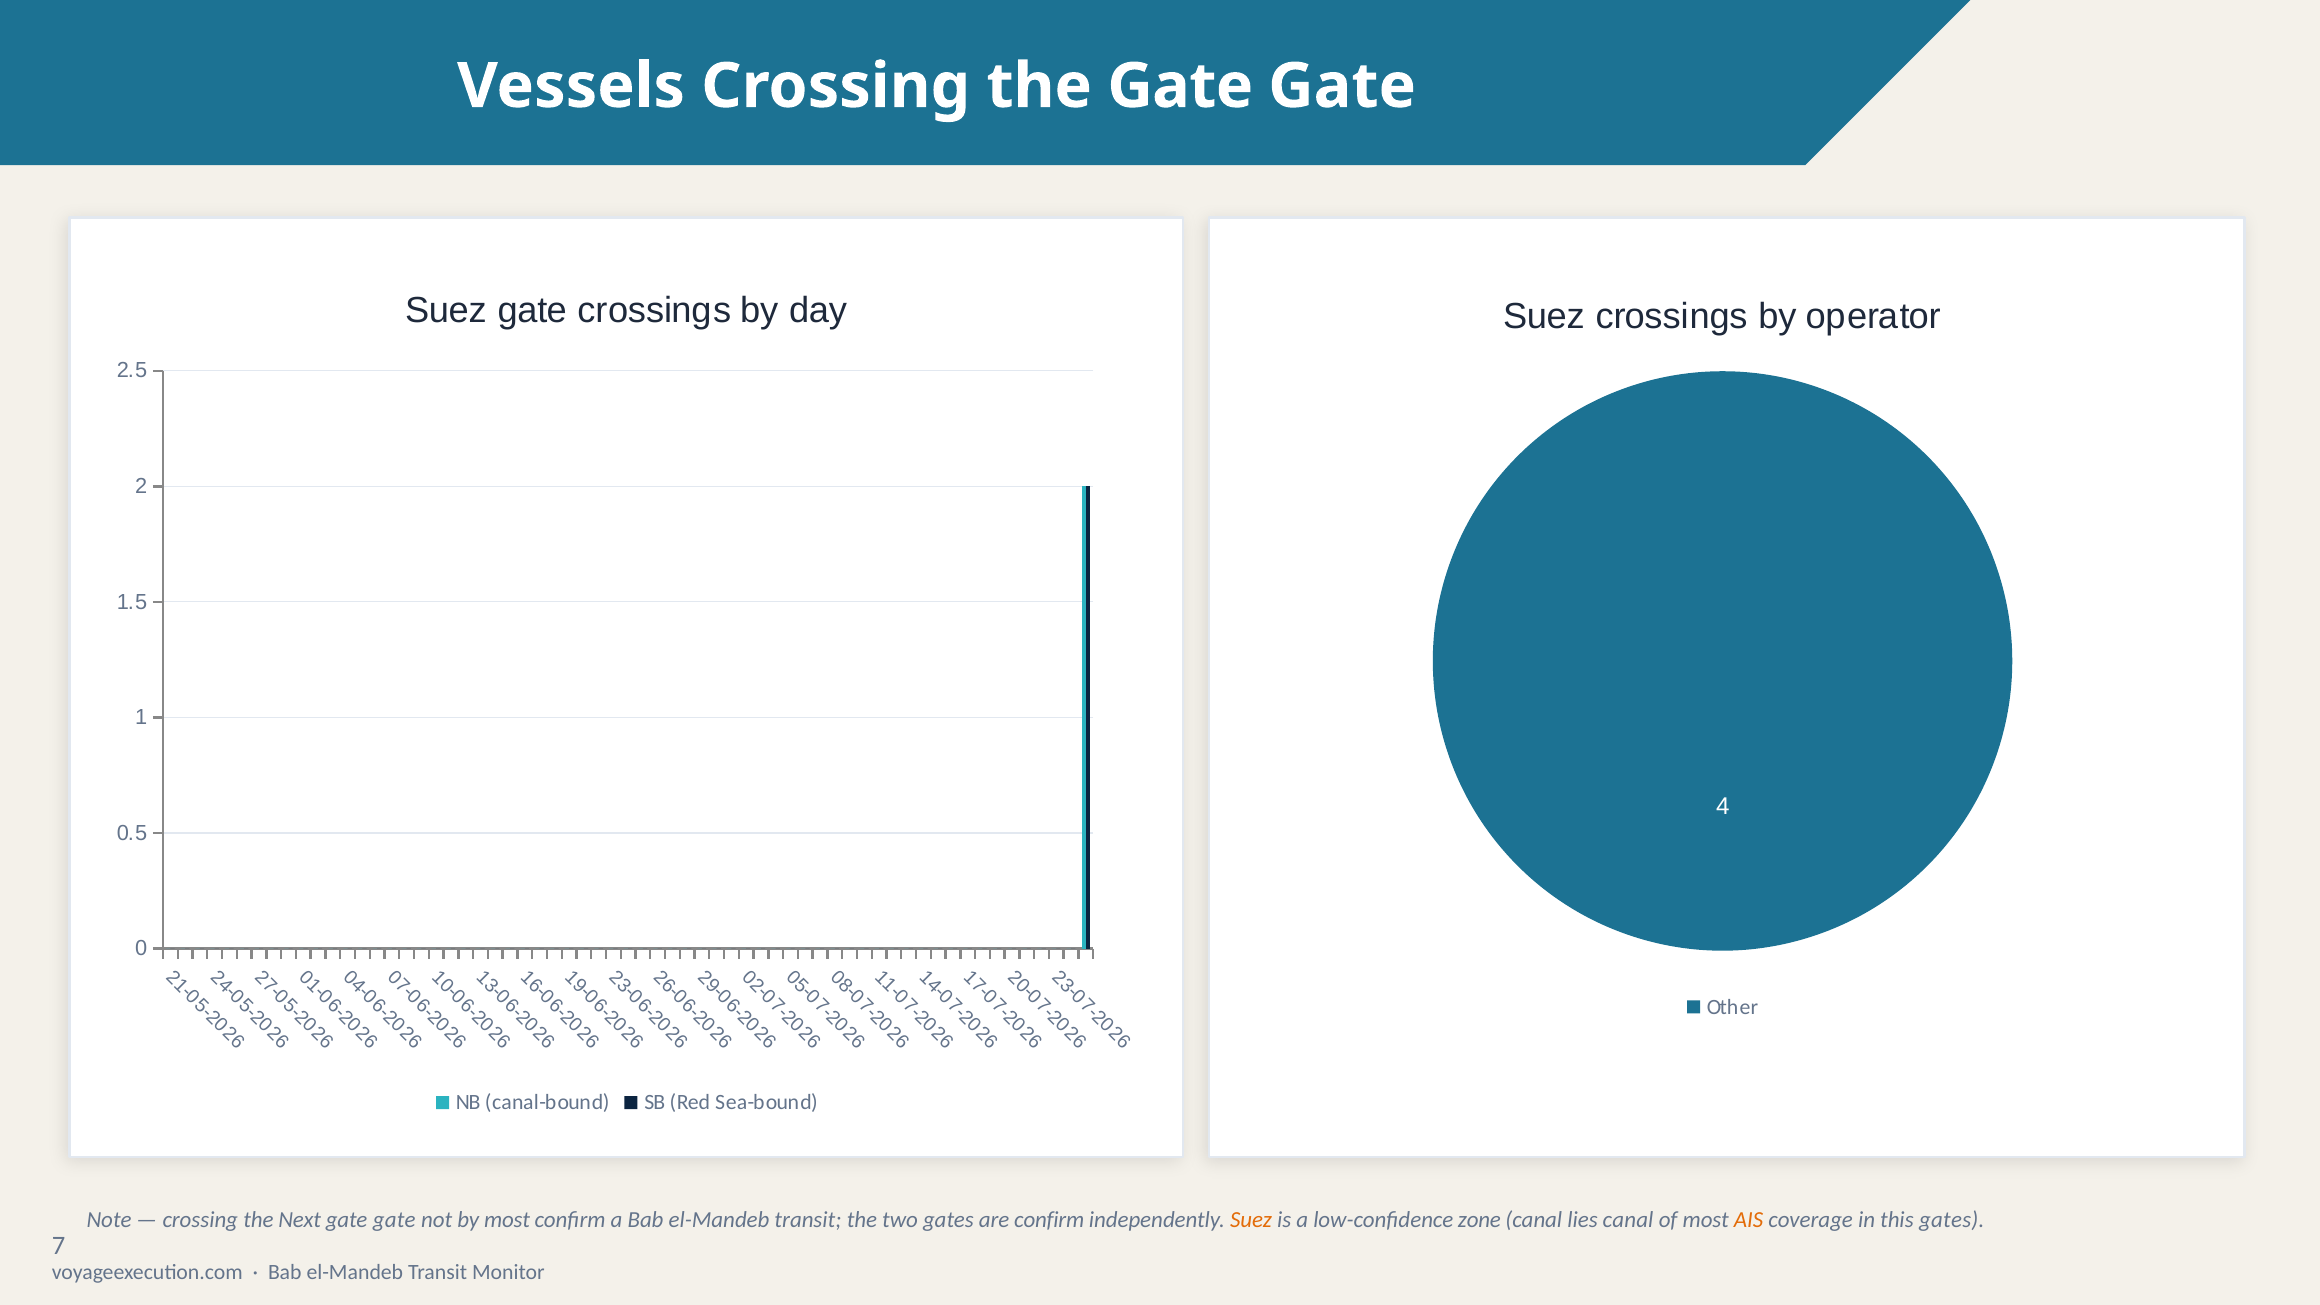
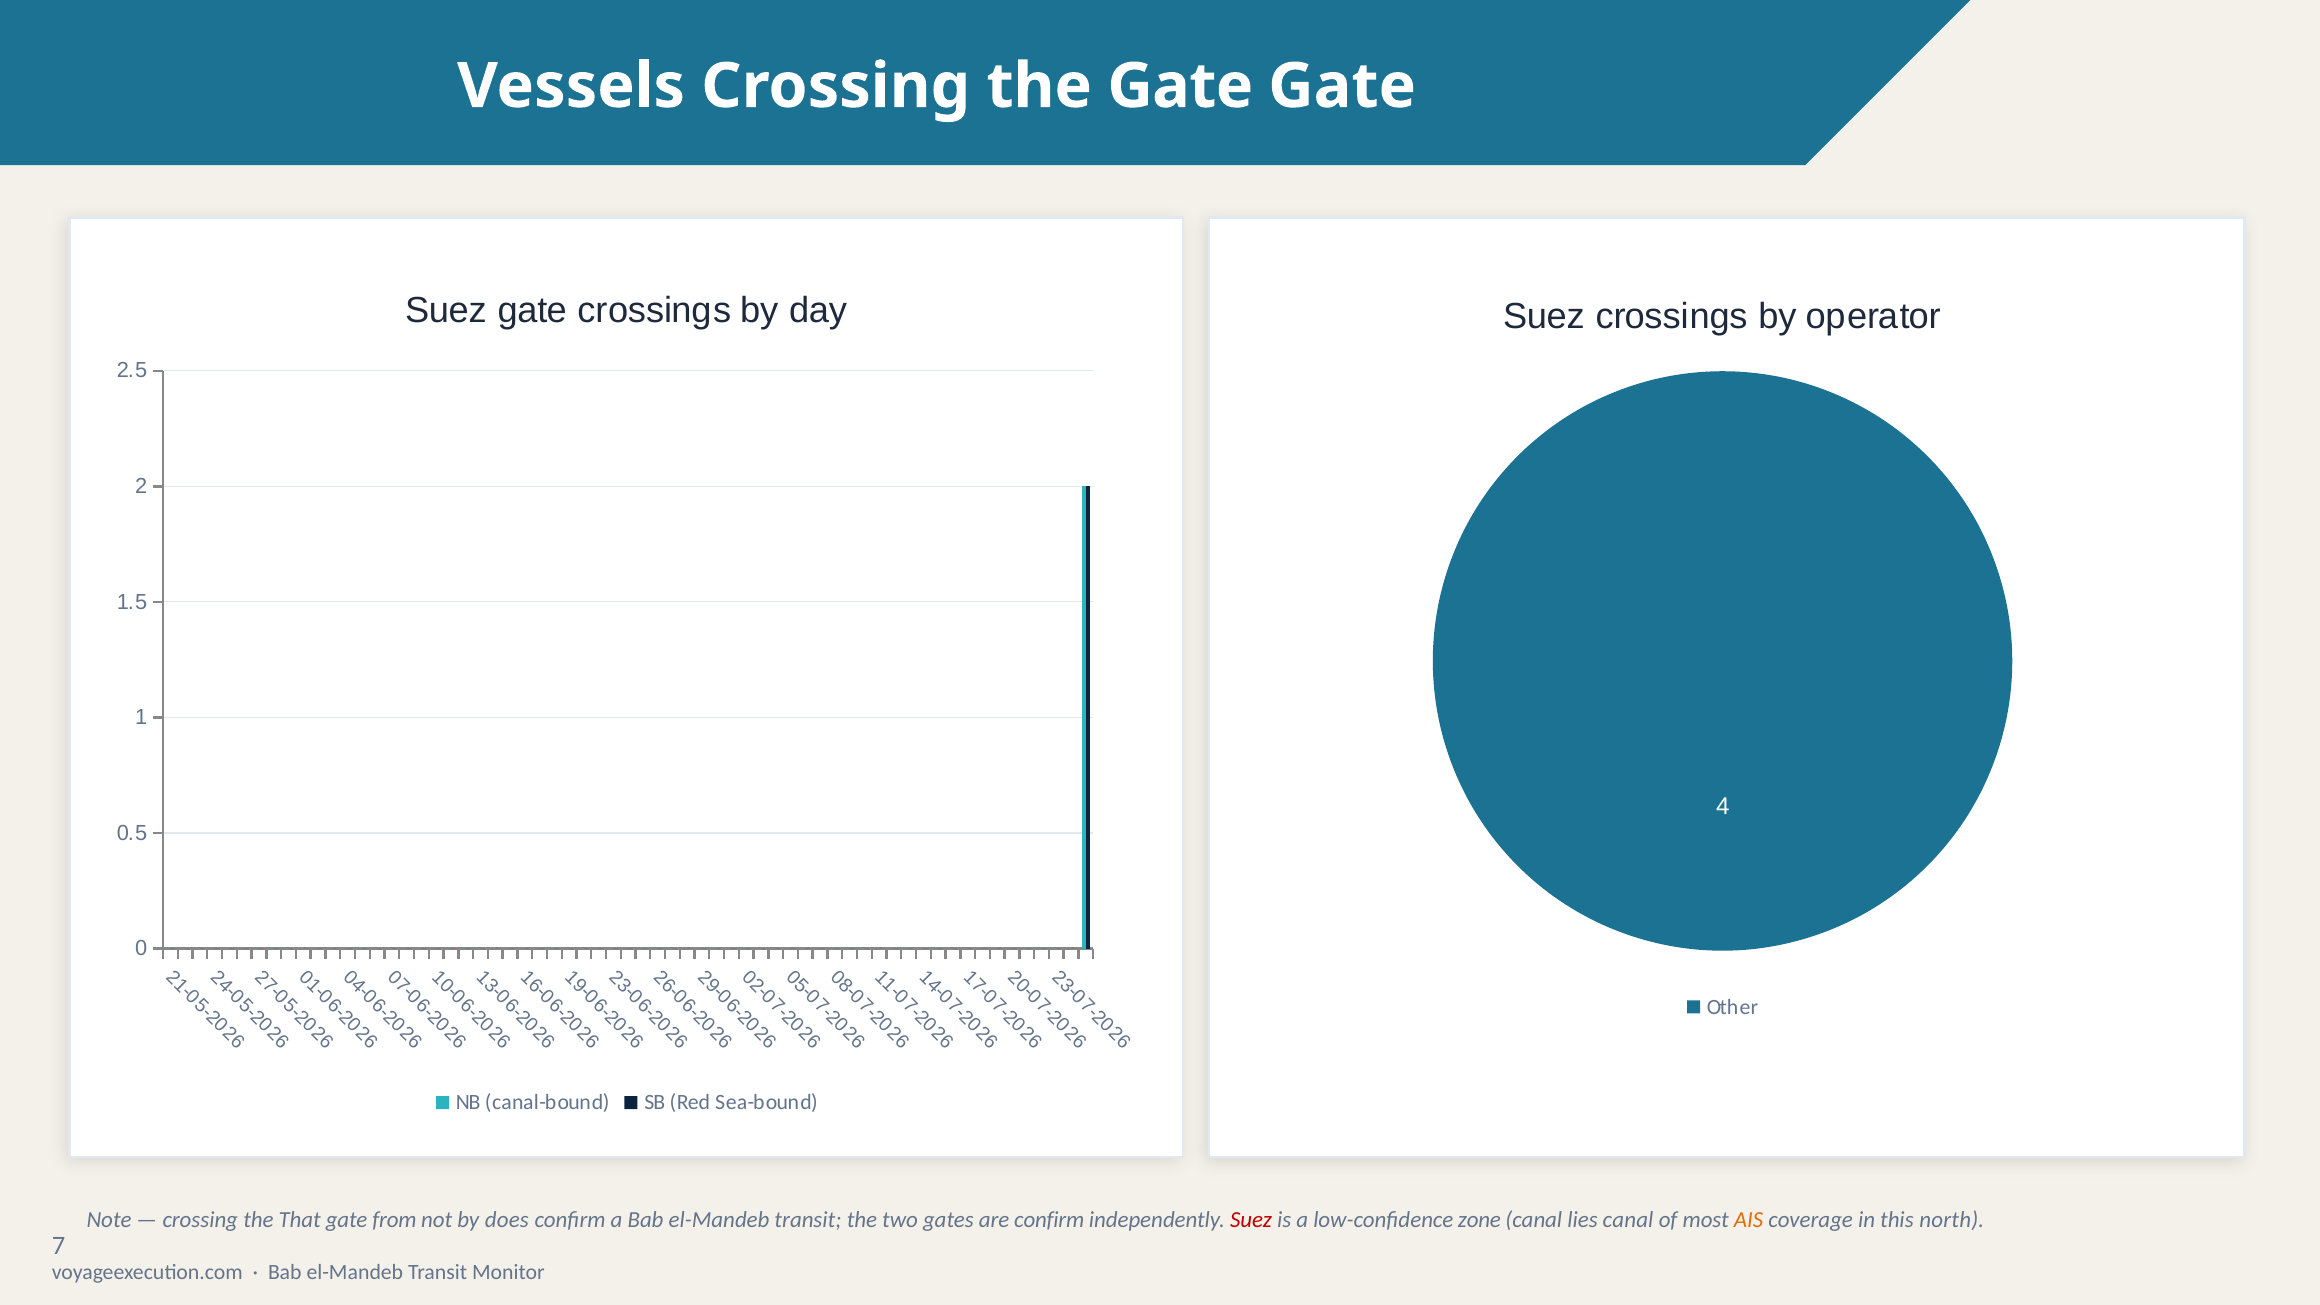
Next: Next -> That (300, 1220)
gate: gate -> from (394, 1220)
by most: most -> does (507, 1220)
Suez colour: orange -> red (1251, 1220)
this gates: gates -> north (1952, 1220)
